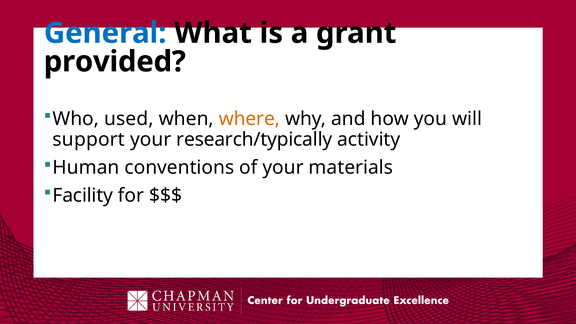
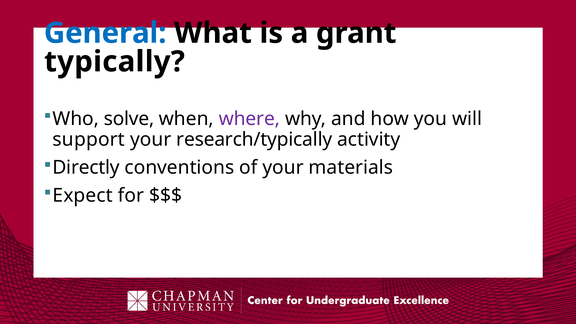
provided: provided -> typically (114, 62)
used: used -> solve (129, 119)
where colour: orange -> purple (249, 119)
Human: Human -> Directly (86, 168)
Facility: Facility -> Expect (83, 195)
